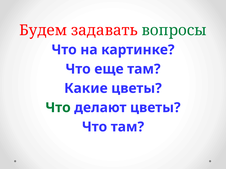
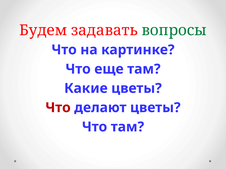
Что colour: green -> red (58, 108)
